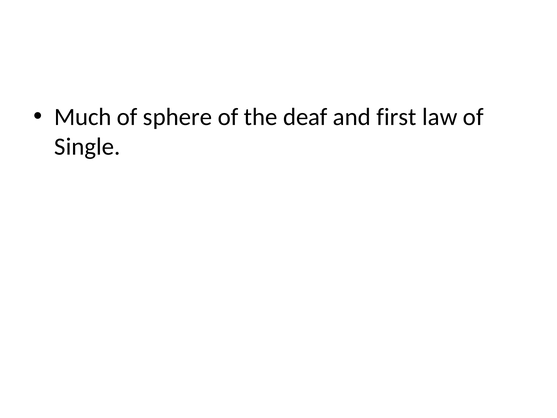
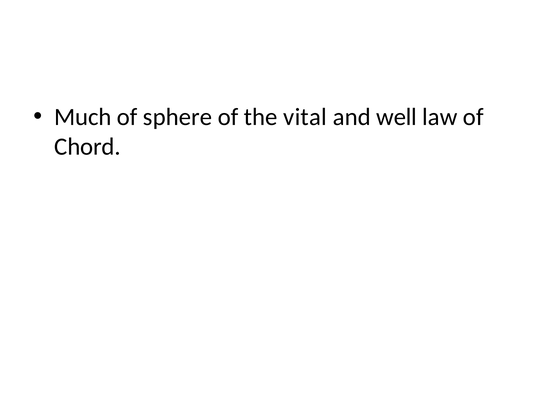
deaf: deaf -> vital (305, 117)
first: first -> well (397, 117)
Single: Single -> Chord (88, 147)
